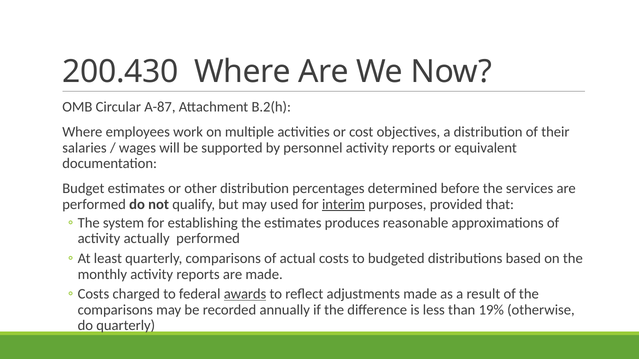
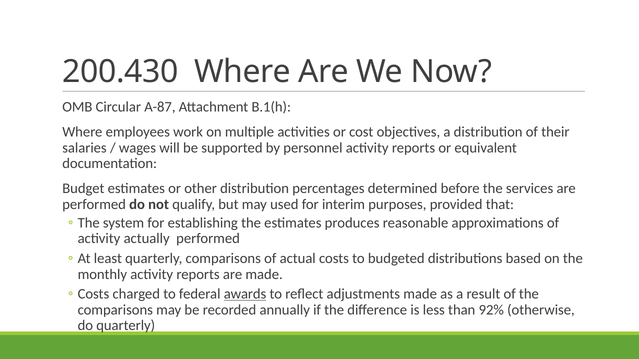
B.2(h: B.2(h -> B.1(h (271, 107)
interim underline: present -> none (344, 205)
19%: 19% -> 92% (491, 310)
